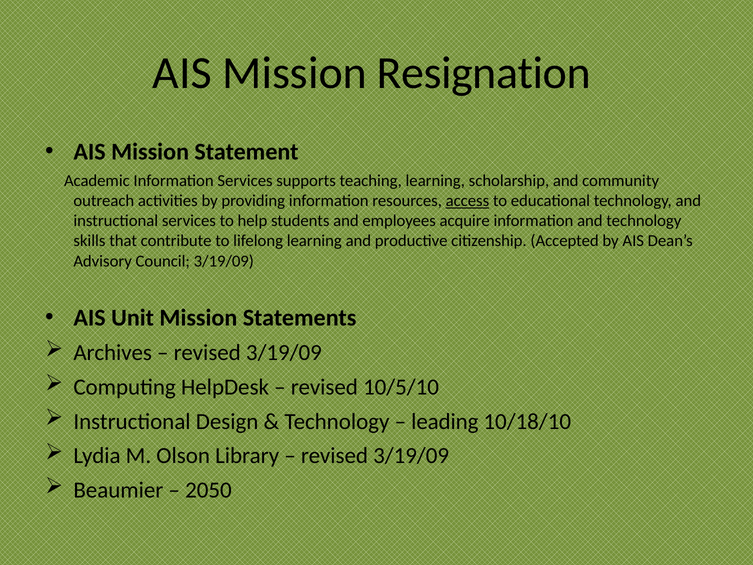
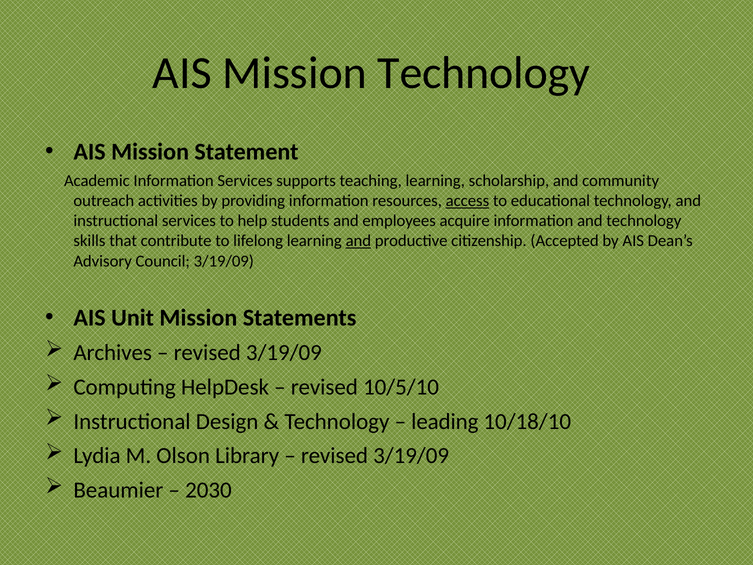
Mission Resignation: Resignation -> Technology (484, 73)
and underline: none -> present (358, 241)
2050: 2050 -> 2030 (208, 490)
